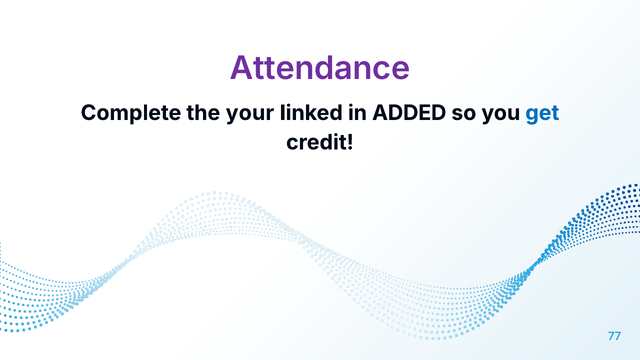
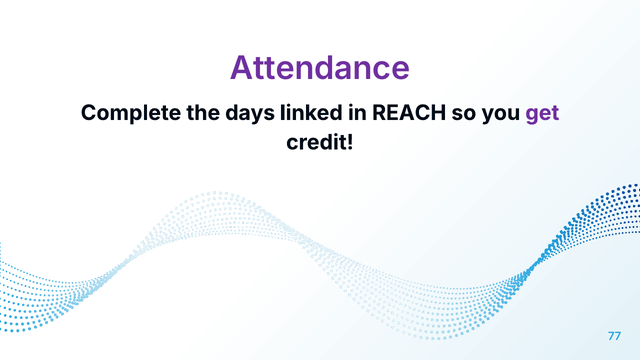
your: your -> days (250, 113)
ADDED: ADDED -> REACH (409, 113)
get colour: blue -> purple (542, 113)
